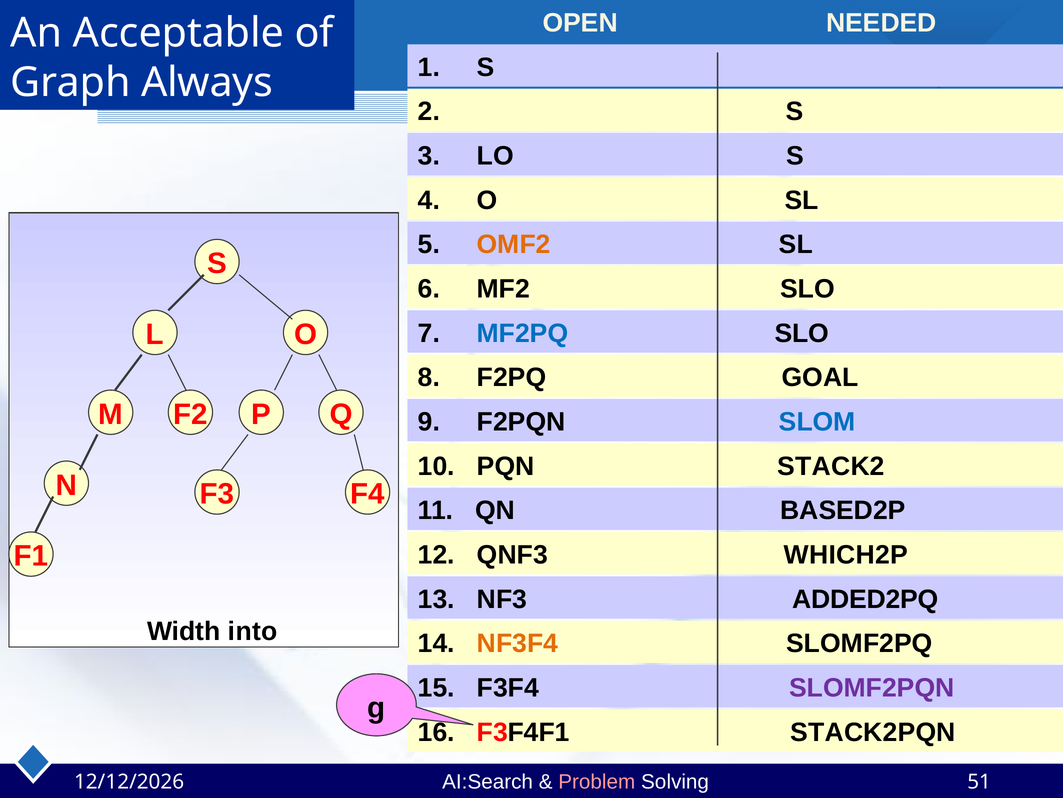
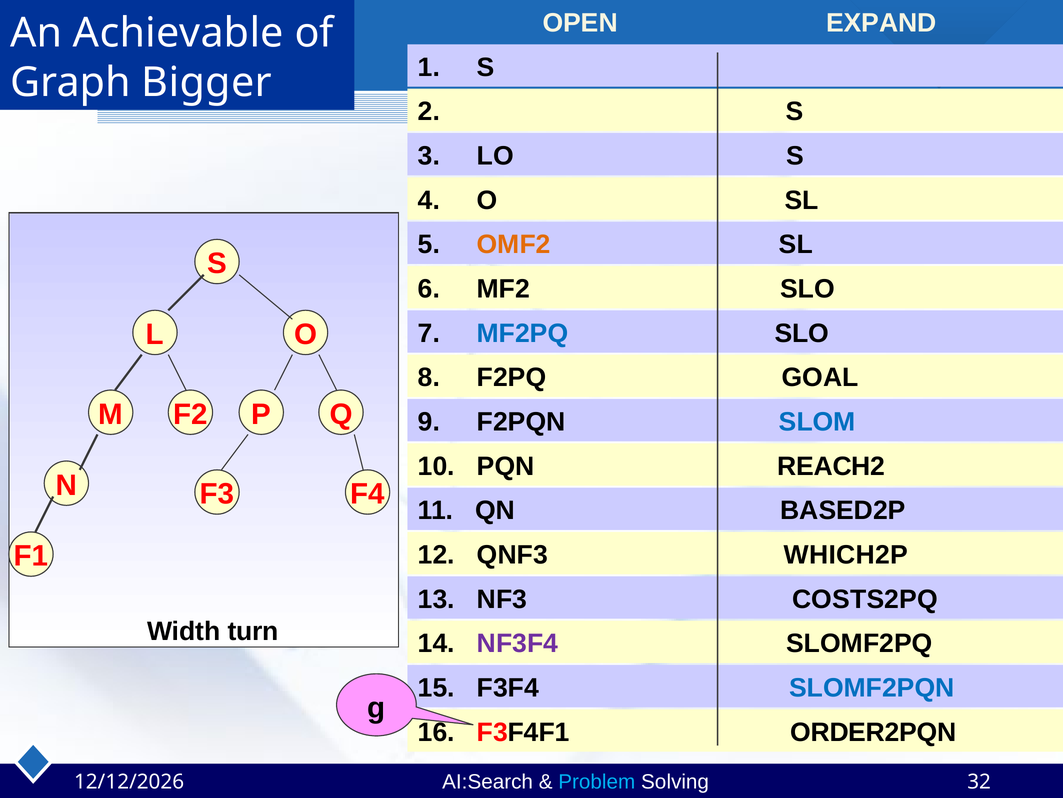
NEEDED: NEEDED -> EXPAND (881, 23)
Acceptable: Acceptable -> Achievable (178, 33)
Always: Always -> Bigger (207, 83)
STACK2: STACK2 -> REACH2 (831, 466)
ADDED2PQ: ADDED2PQ -> COSTS2PQ (865, 599)
into: into -> turn (253, 631)
NF3F4 colour: orange -> purple (517, 643)
SLOMF2PQN colour: purple -> blue (872, 687)
STACK2PQN: STACK2PQN -> ORDER2PQN (873, 732)
Problem colour: pink -> light blue (597, 781)
51: 51 -> 32 (979, 781)
